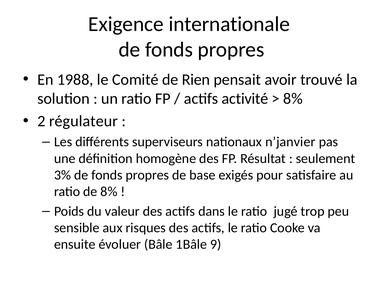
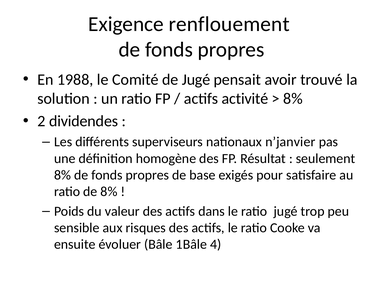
internationale: internationale -> renflouement (229, 24)
de Rien: Rien -> Jugé (196, 80)
régulateur: régulateur -> dividendes (84, 121)
3%: 3% -> 8% (63, 175)
9: 9 -> 4 (216, 245)
